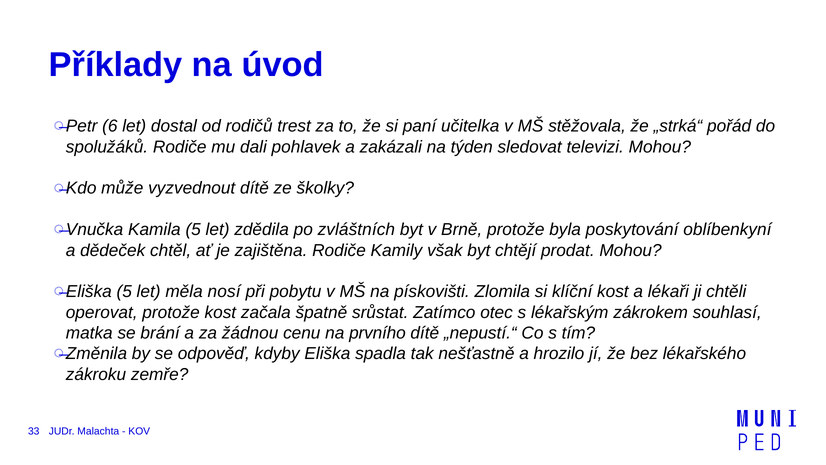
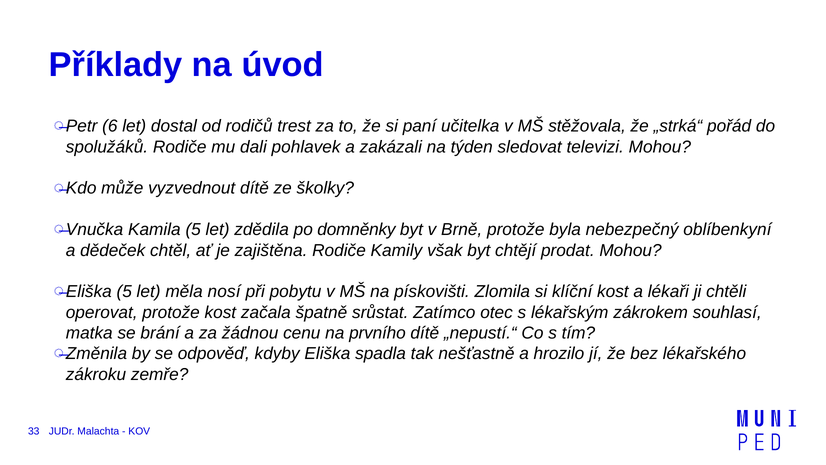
zvláštních: zvláštních -> domněnky (356, 229)
poskytování: poskytování -> nebezpečný (632, 229)
